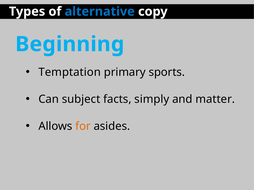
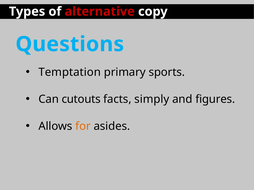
alternative colour: blue -> red (100, 12)
Beginning: Beginning -> Questions (70, 44)
subject: subject -> cutouts (81, 99)
matter: matter -> figures (215, 99)
